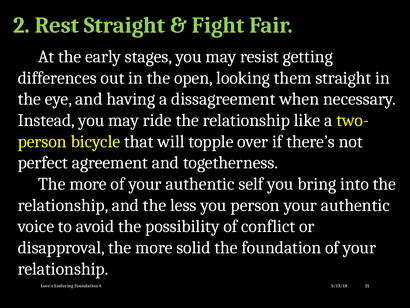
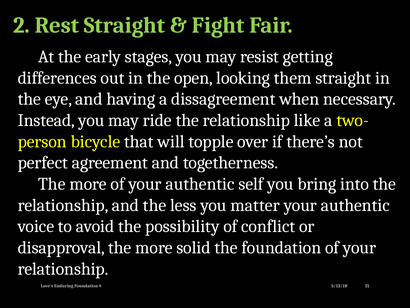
you person: person -> matter (255, 205)
